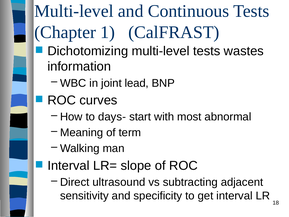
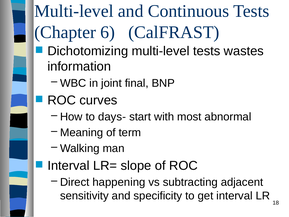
1: 1 -> 6 (108, 32)
lead: lead -> final (137, 83)
ultrasound: ultrasound -> happening (119, 182)
